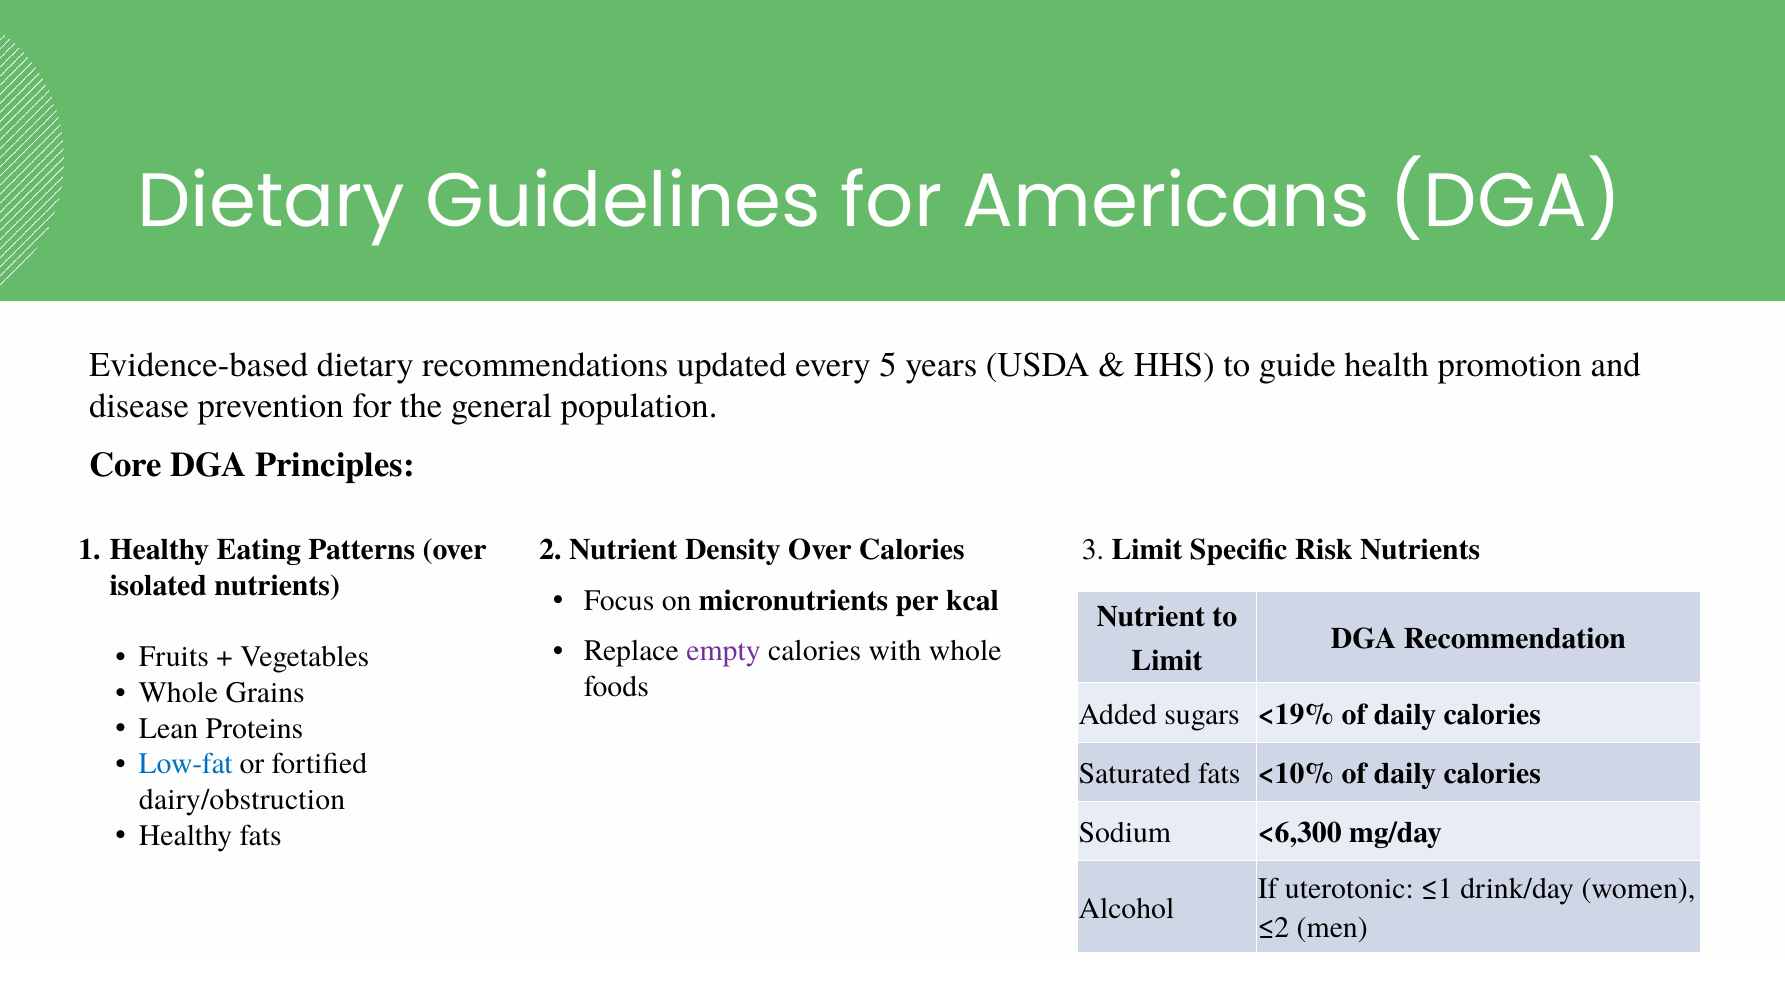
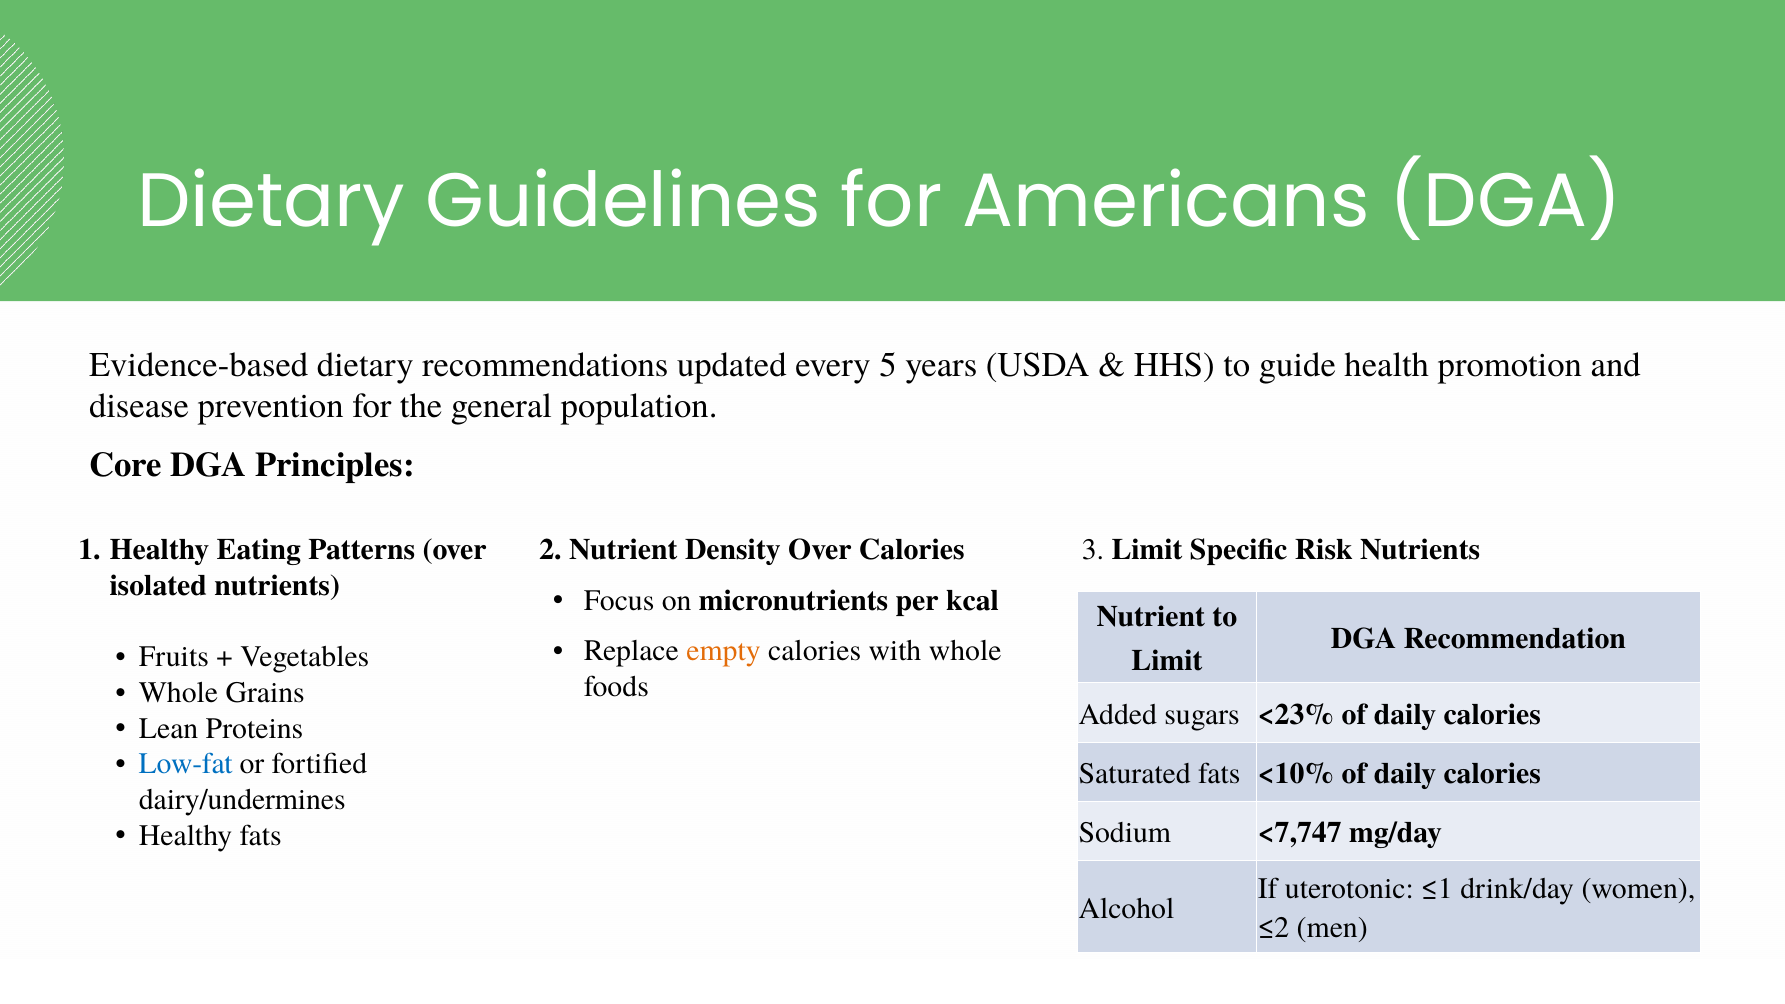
empty colour: purple -> orange (724, 651)
<19%: <19% -> <23% (1296, 714)
dairy/obstruction: dairy/obstruction -> dairy/undermines (242, 800)
<6,300: <6,300 -> <7,747 (1300, 833)
